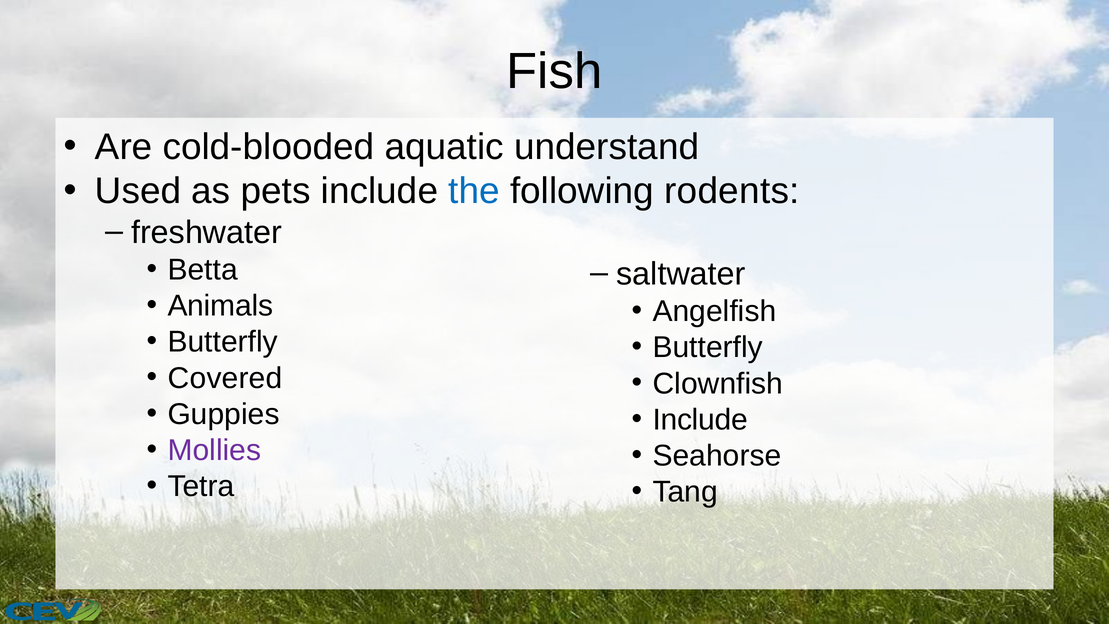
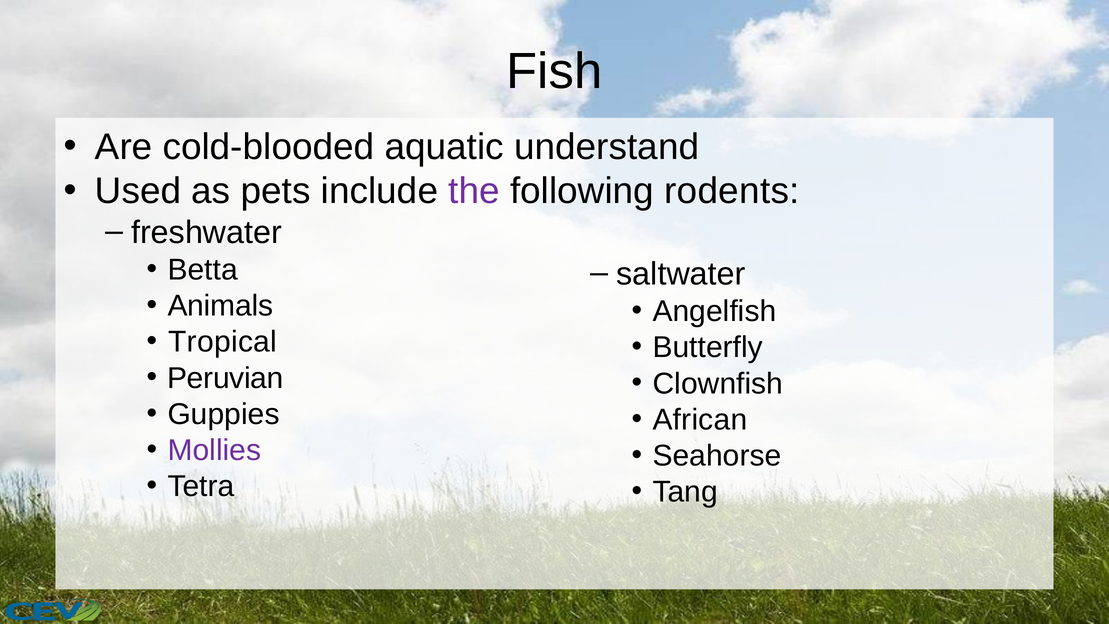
the colour: blue -> purple (474, 191)
Butterfly: Butterfly -> Tropical (223, 342)
Covered: Covered -> Peruvian (225, 378)
Include: Include -> African (700, 420)
